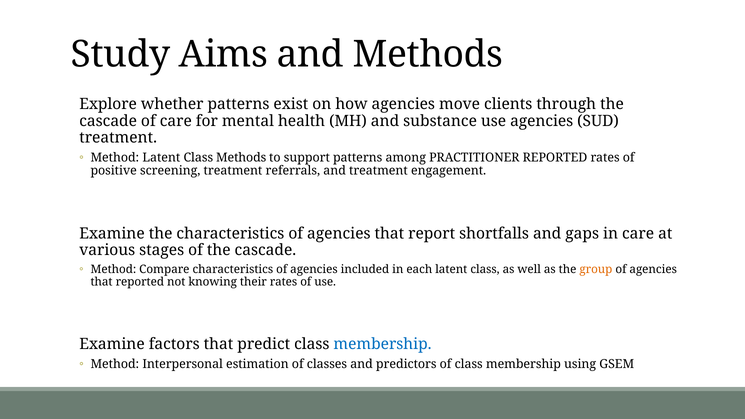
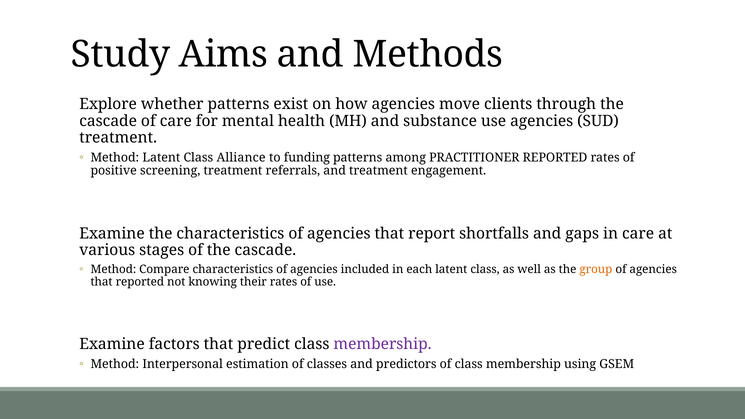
Class Methods: Methods -> Alliance (241, 157)
support: support -> funding (307, 157)
membership colour: blue -> purple (383, 344)
